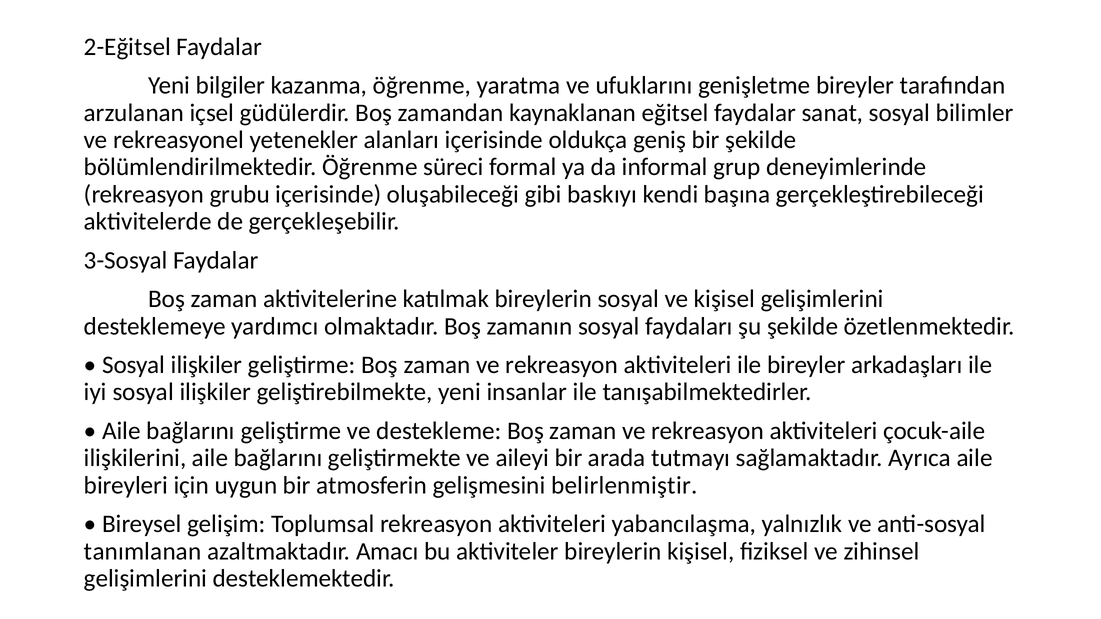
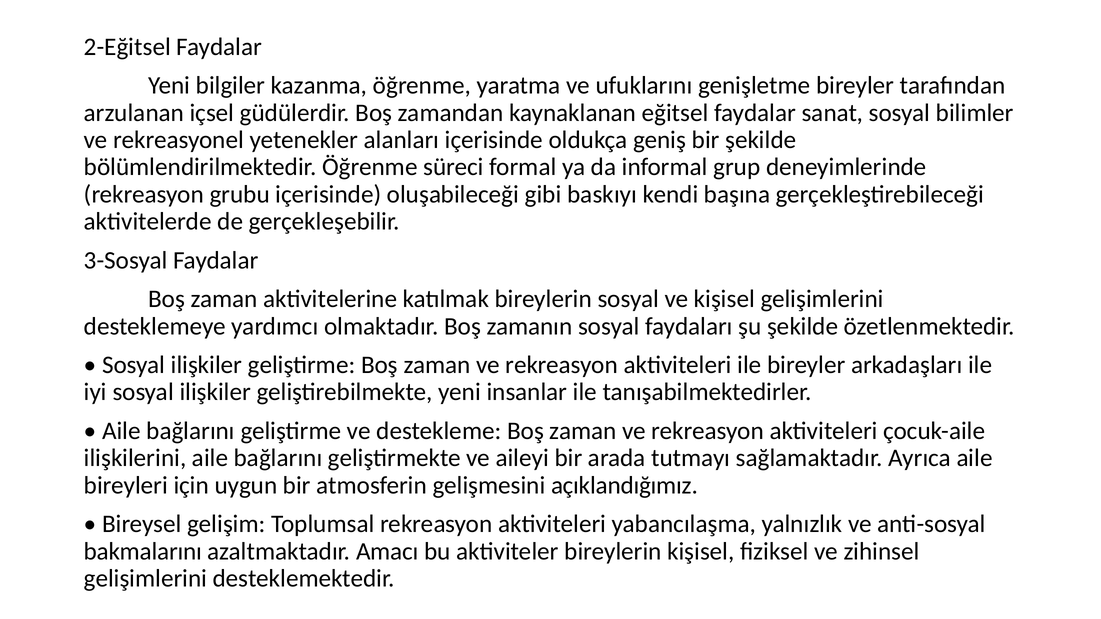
belirlenmiştir: belirlenmiştir -> açıklandığımız (625, 486)
tanımlanan: tanımlanan -> bakmalarını (143, 552)
